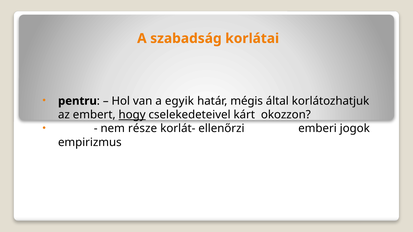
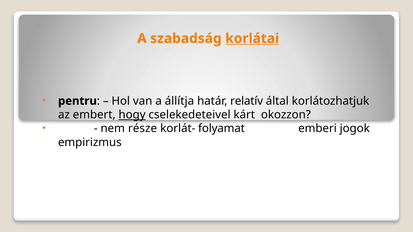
korlátai underline: none -> present (252, 38)
egyik: egyik -> állítja (179, 101)
mégis: mégis -> relatív (247, 101)
ellenőrzi: ellenőrzi -> folyamat (221, 129)
